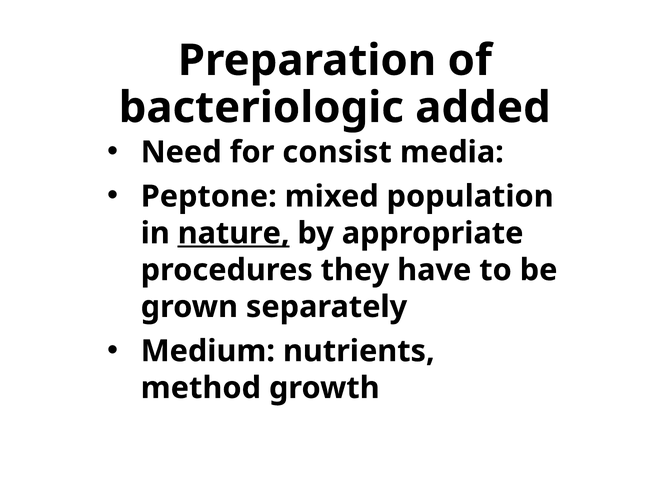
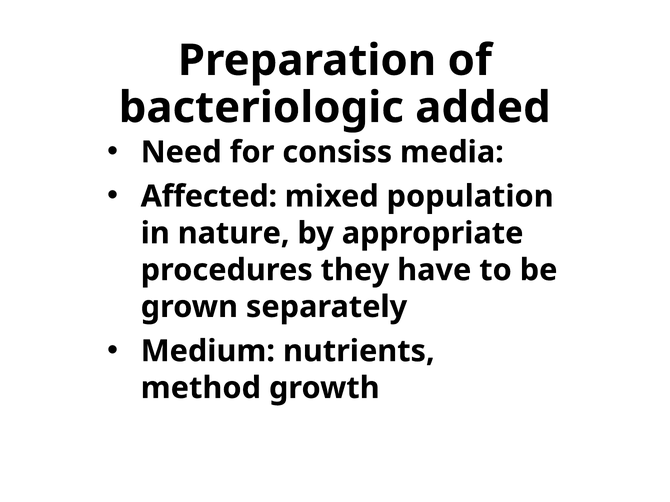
consist: consist -> consiss (337, 152)
Peptone: Peptone -> Affected (209, 197)
nature underline: present -> none (234, 233)
